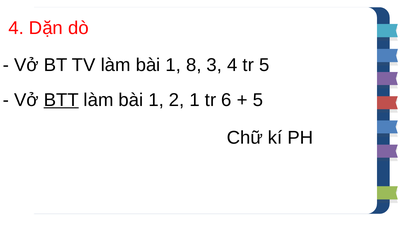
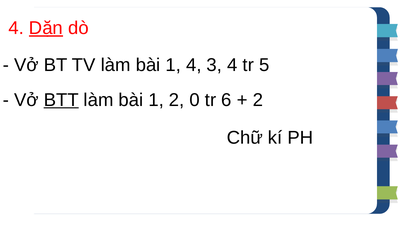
Dặn underline: none -> present (46, 28)
1 8: 8 -> 4 (194, 65)
2 1: 1 -> 0 (195, 100)
5: 5 -> 2 (258, 100)
